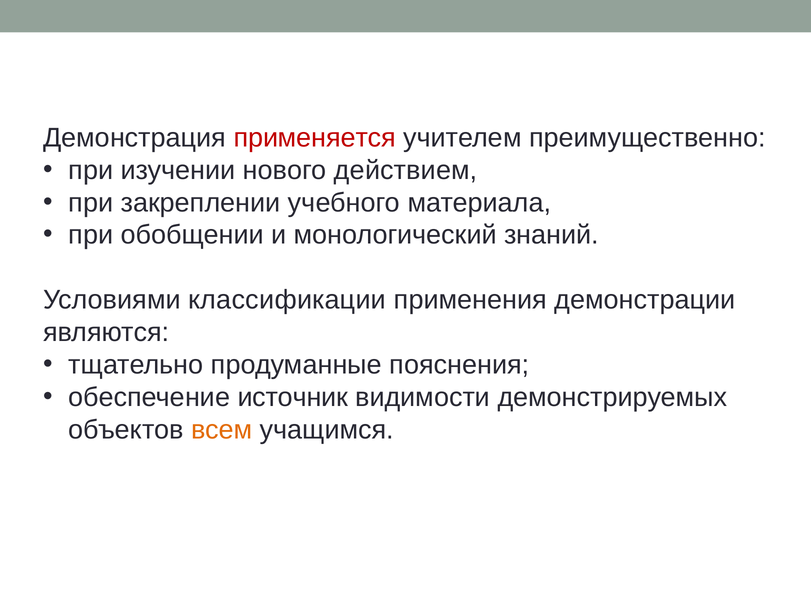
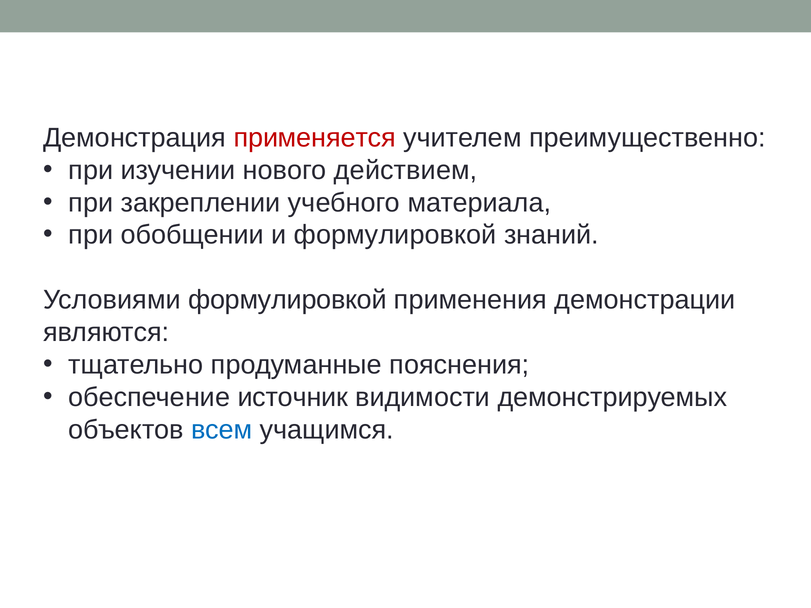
и монологический: монологический -> формулировкой (395, 235)
Условиями классификации: классификации -> формулировкой (287, 300)
всем colour: orange -> blue (222, 430)
